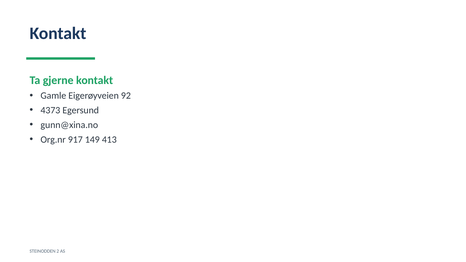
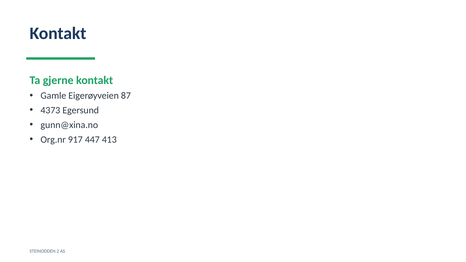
92: 92 -> 87 (126, 96)
149: 149 -> 447 (92, 140)
